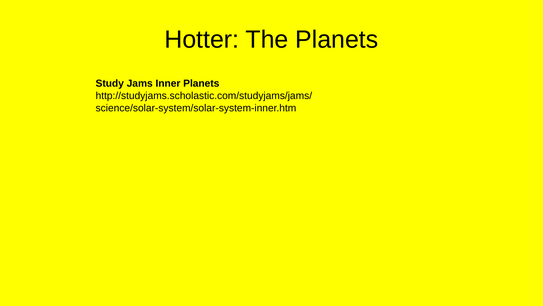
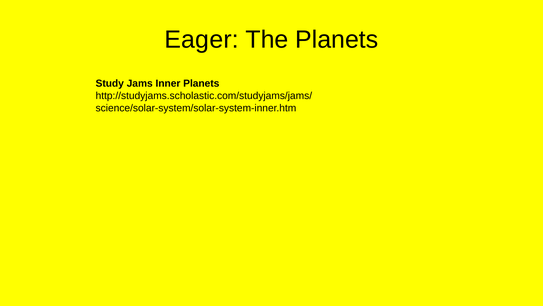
Hotter: Hotter -> Eager (202, 39)
